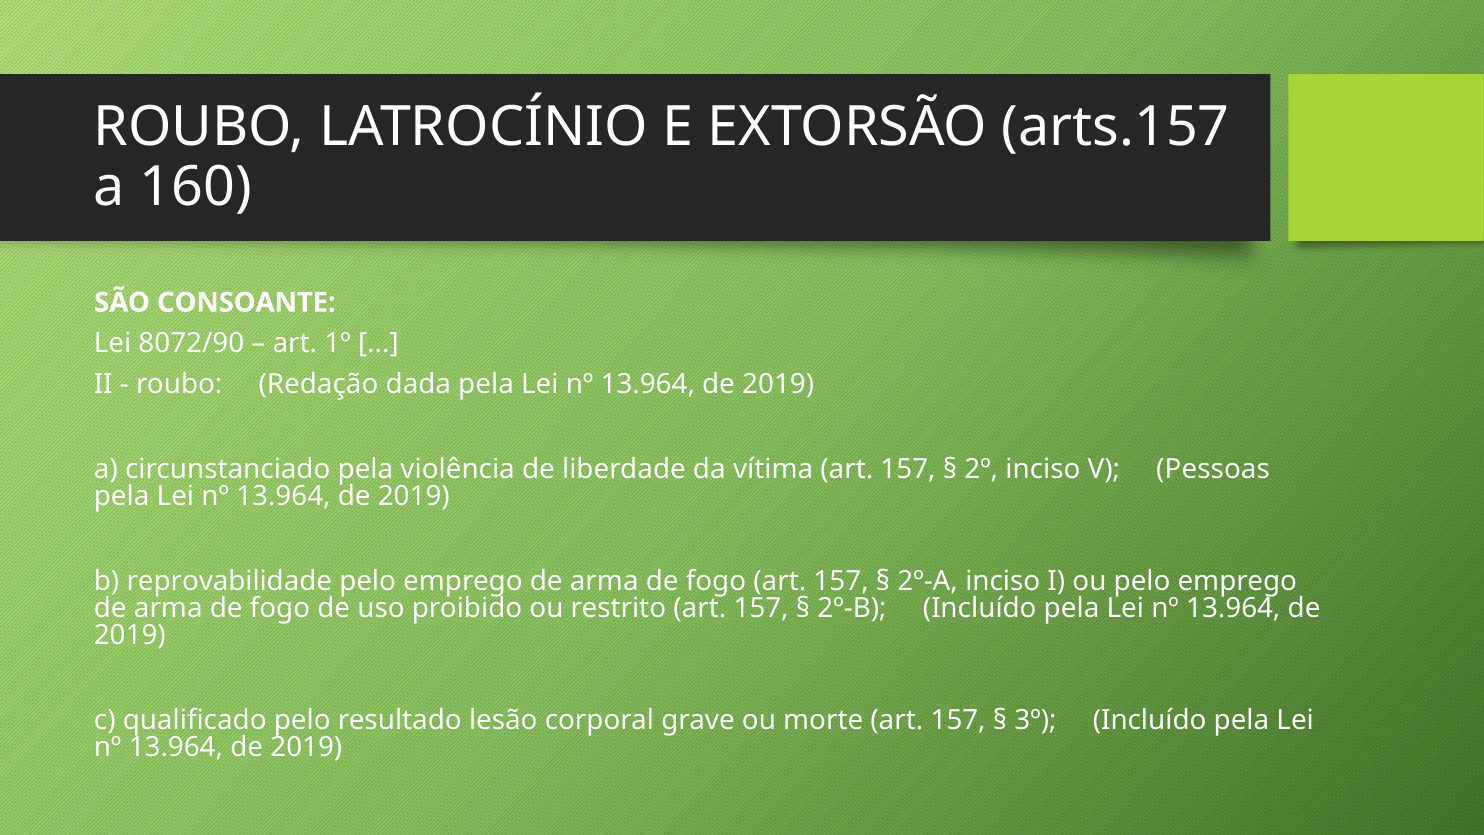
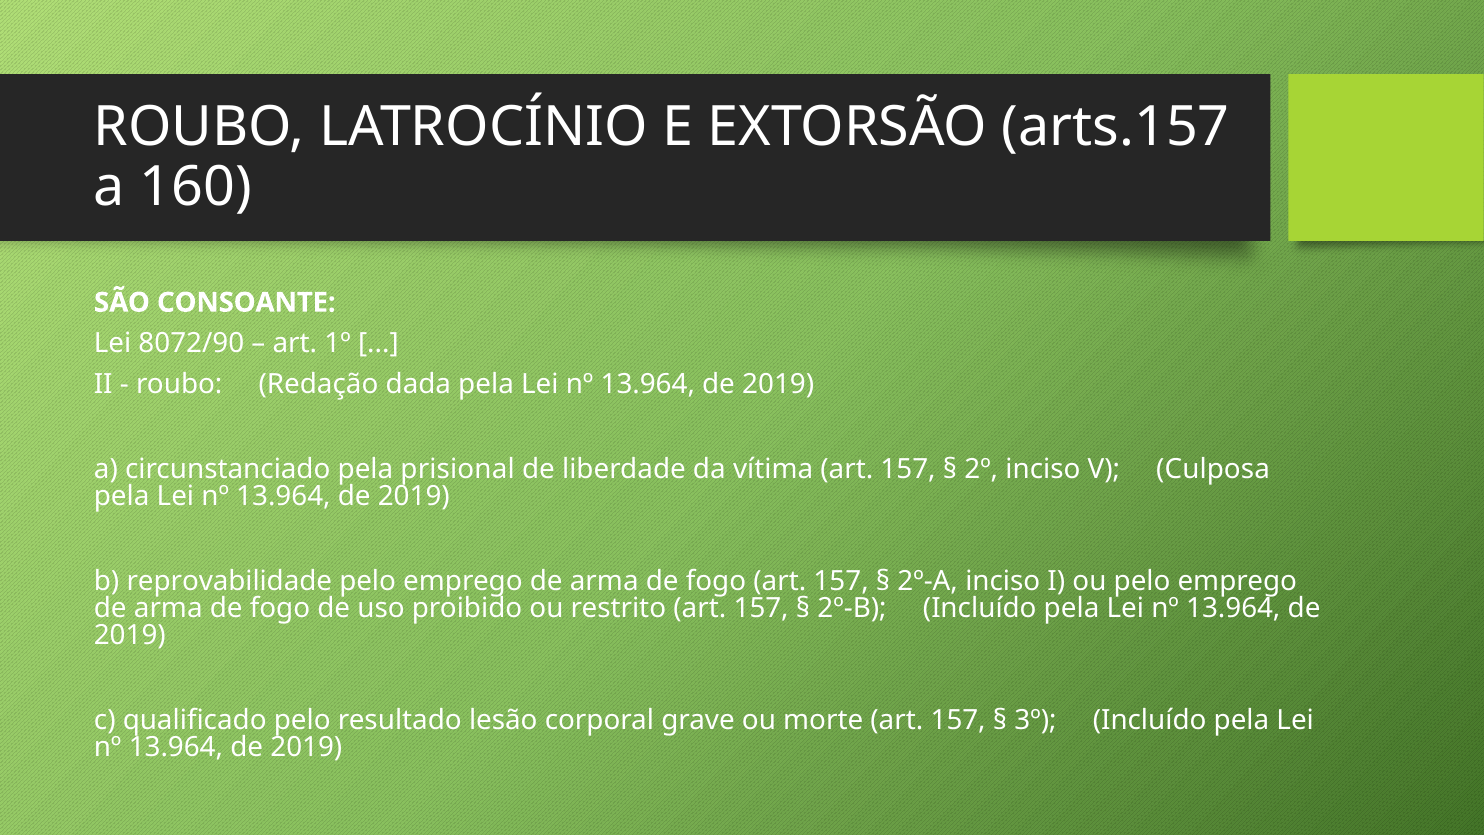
violência: violência -> prisional (458, 469)
Pessoas: Pessoas -> Culposa (1213, 469)
